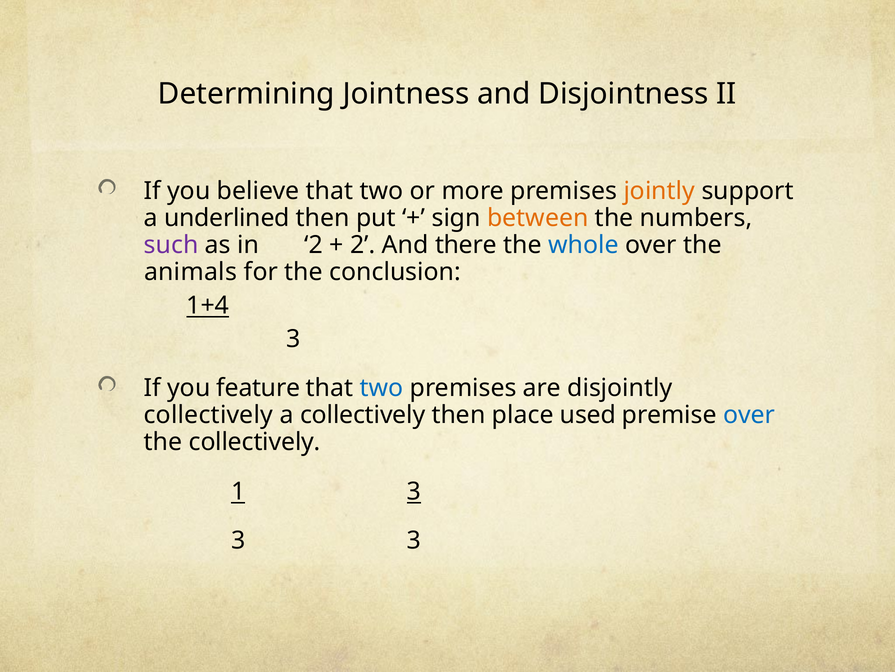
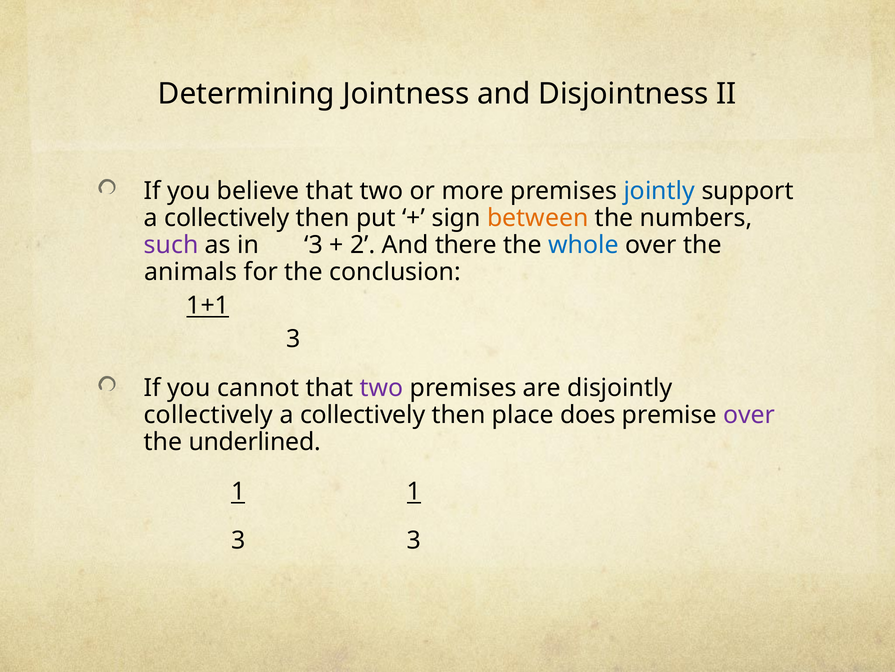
jointly colour: orange -> blue (659, 191)
underlined: underlined -> collectively (227, 218)
in 2: 2 -> 3 (314, 245)
1+4: 1+4 -> 1+1 (208, 305)
feature: feature -> cannot (258, 388)
two colour: blue -> purple (382, 388)
used: used -> does (588, 415)
over colour: blue -> purple (749, 415)
the collectively: collectively -> underlined (255, 442)
1 3: 3 -> 1 (414, 491)
